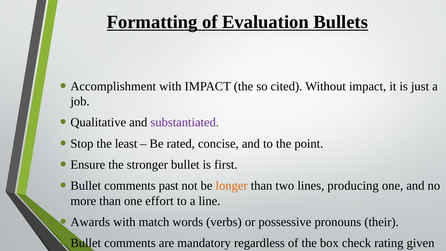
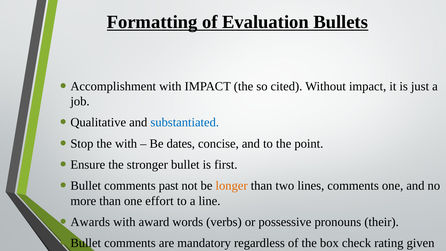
substantiated colour: purple -> blue (185, 122)
the least: least -> with (126, 143)
rated: rated -> dates (181, 143)
lines producing: producing -> comments (353, 186)
match: match -> award (154, 222)
